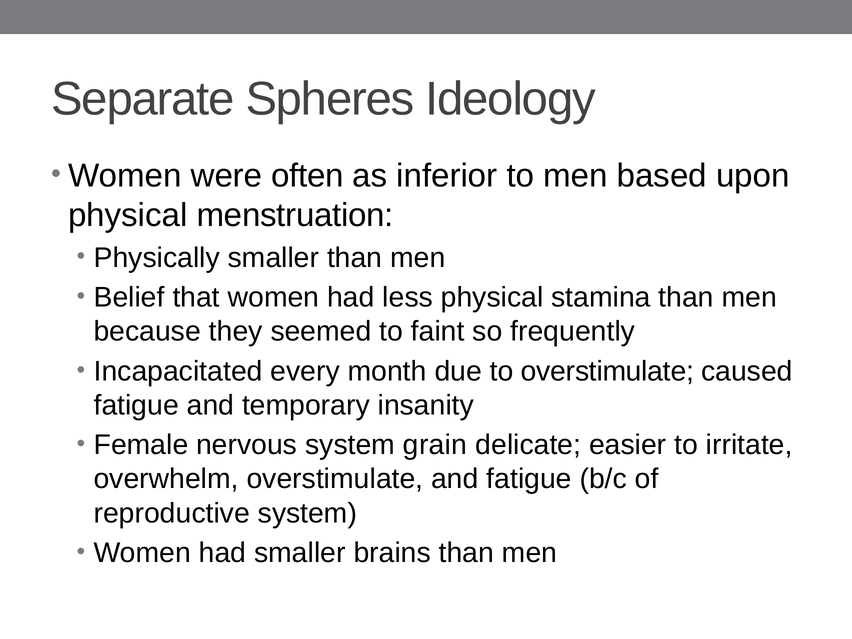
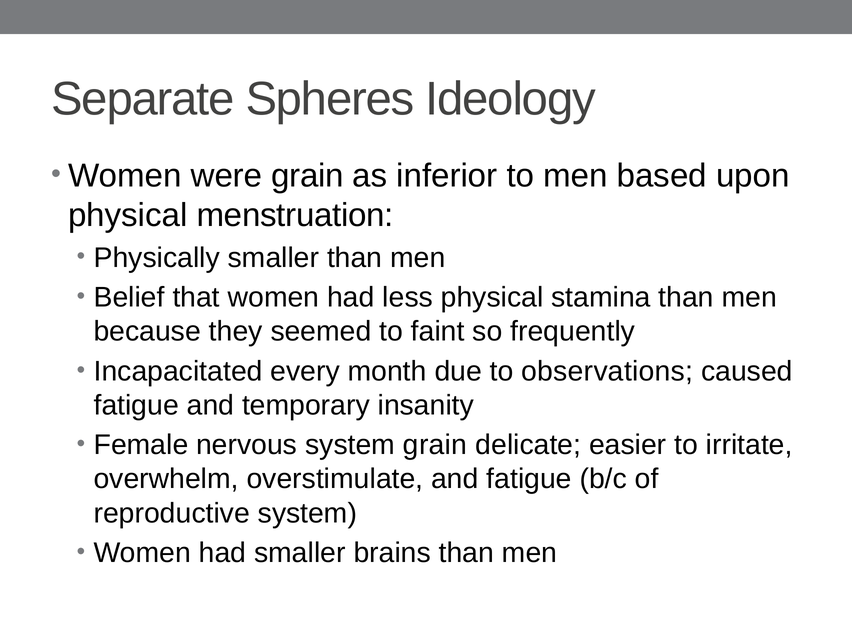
were often: often -> grain (307, 176)
to overstimulate: overstimulate -> observations (607, 371)
